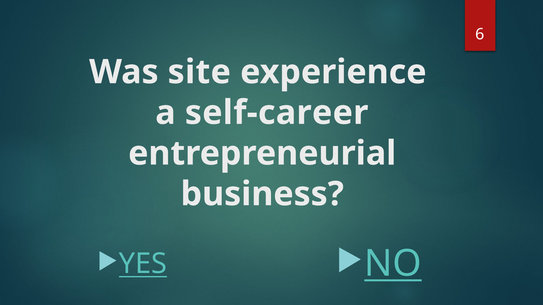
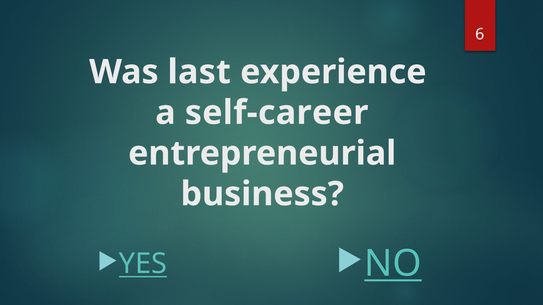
site: site -> last (199, 72)
